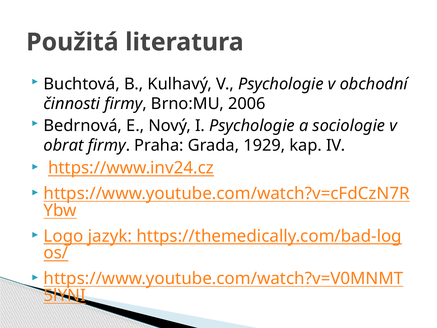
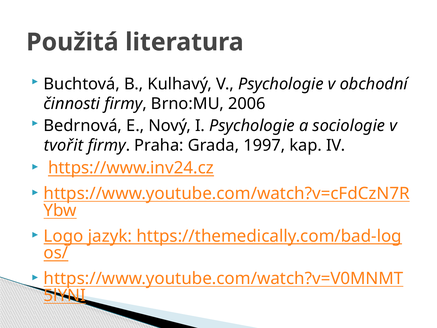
obrat: obrat -> tvořit (64, 145)
1929: 1929 -> 1997 (264, 145)
